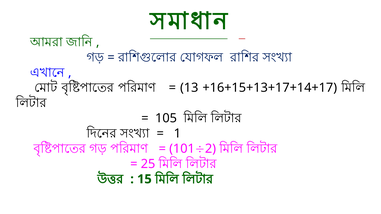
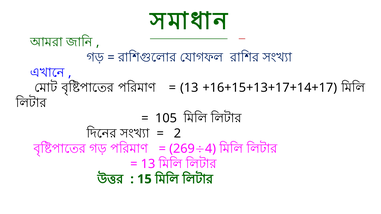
1: 1 -> 2 (177, 134)
101: 101 -> 269 (182, 149)
2: 2 -> 4 (210, 149)
25: 25 -> 13 (148, 164)
